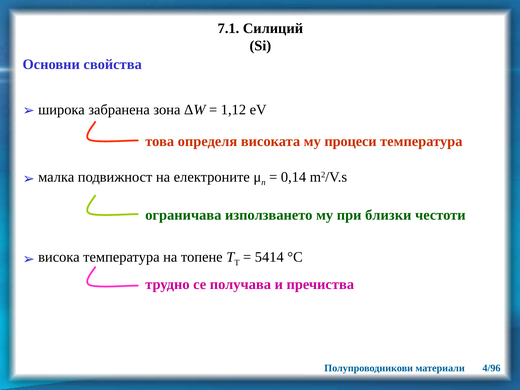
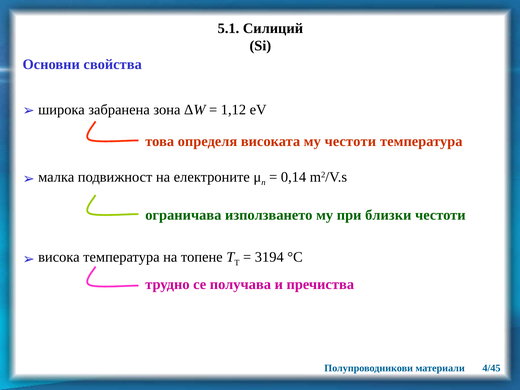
7.1: 7.1 -> 5.1 (228, 28)
му процеси: процеси -> честоти (350, 141)
5414: 5414 -> 3194 (269, 257)
4/96: 4/96 -> 4/45 (491, 368)
